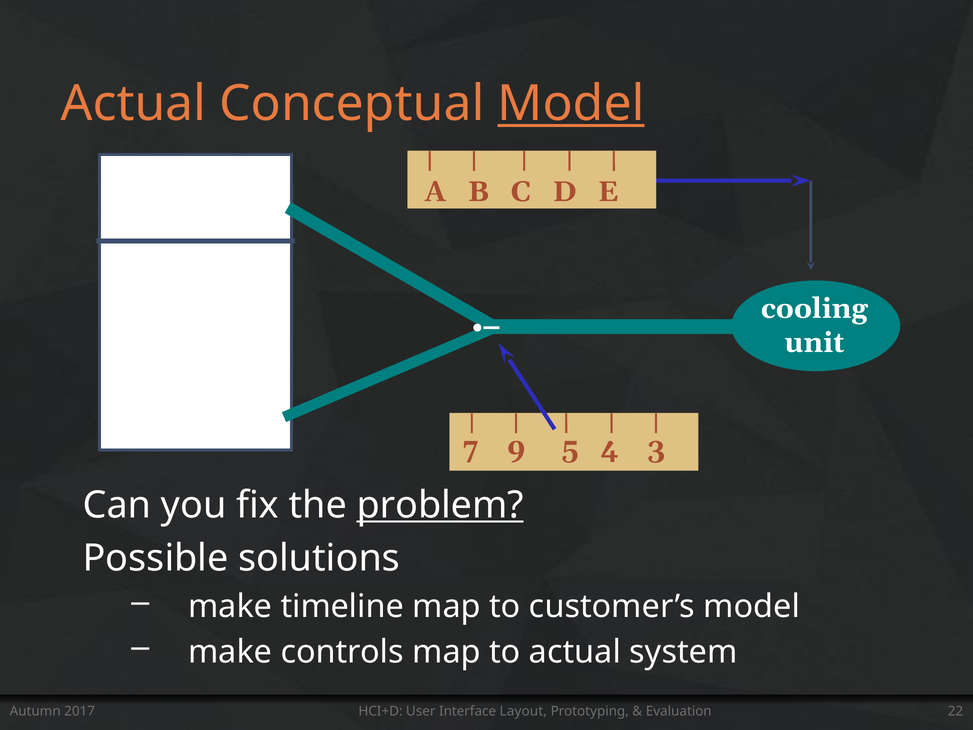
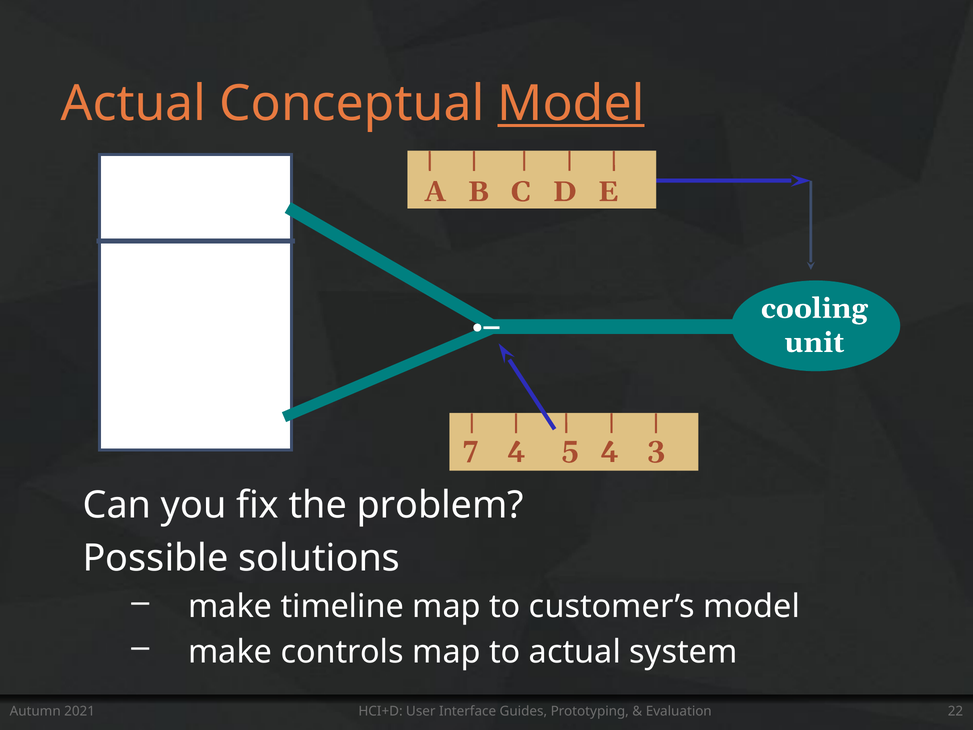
7 9: 9 -> 4 (516, 448)
problem underline: present -> none (440, 505)
2017: 2017 -> 2021 (80, 711)
Layout: Layout -> Guides (523, 711)
